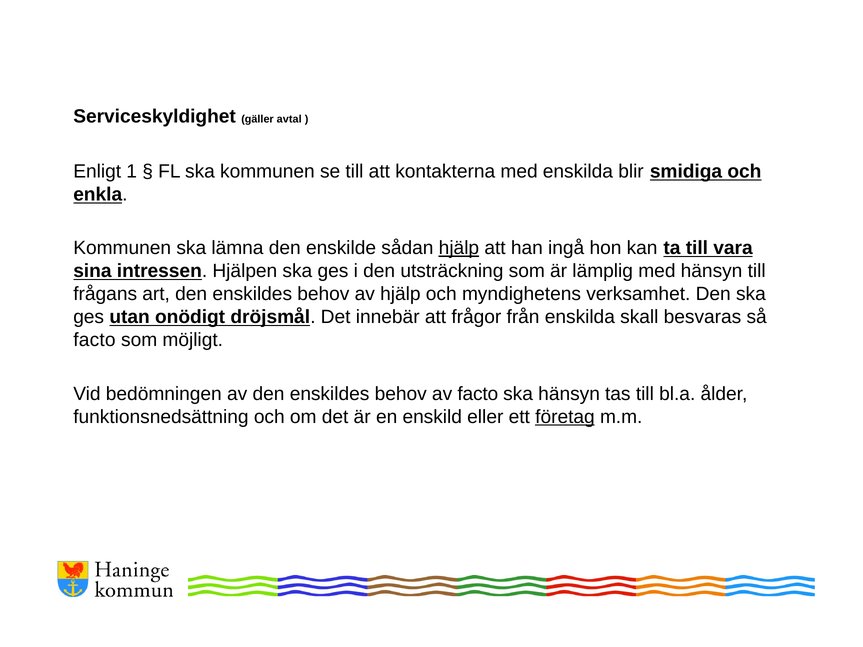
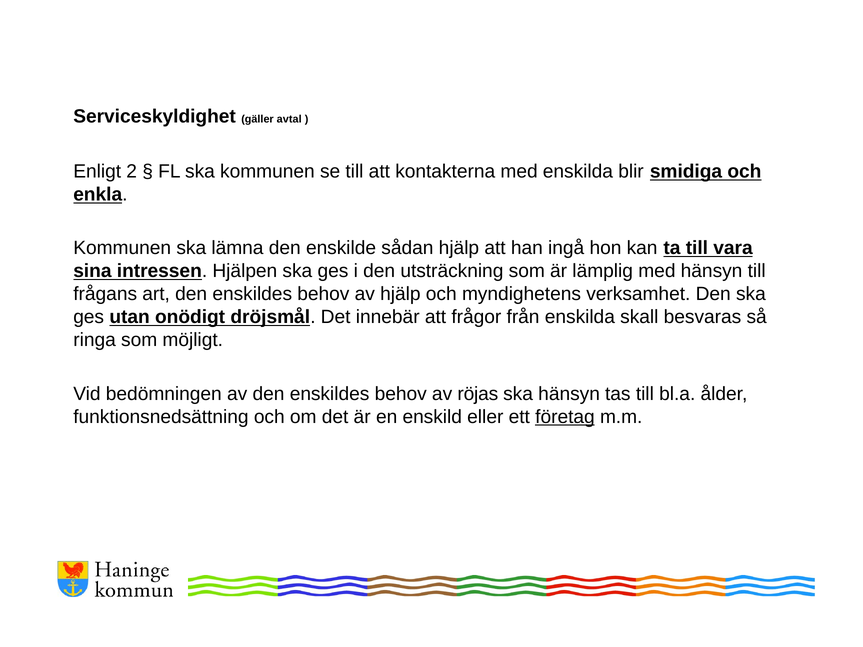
1: 1 -> 2 (132, 171)
hjälp underline: present -> none (459, 248)
facto: facto -> ringa (95, 340)
av facto: facto -> röjas (478, 394)
